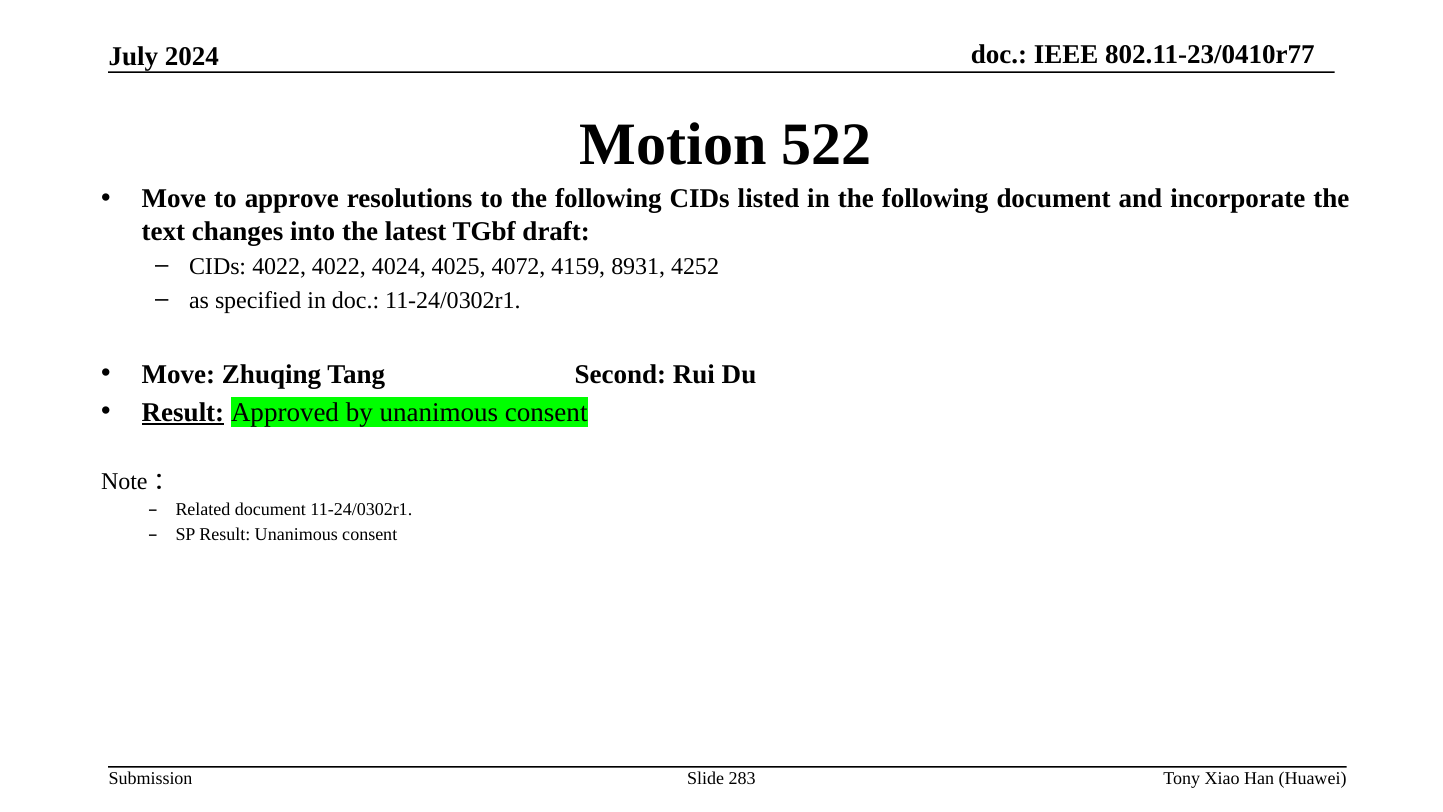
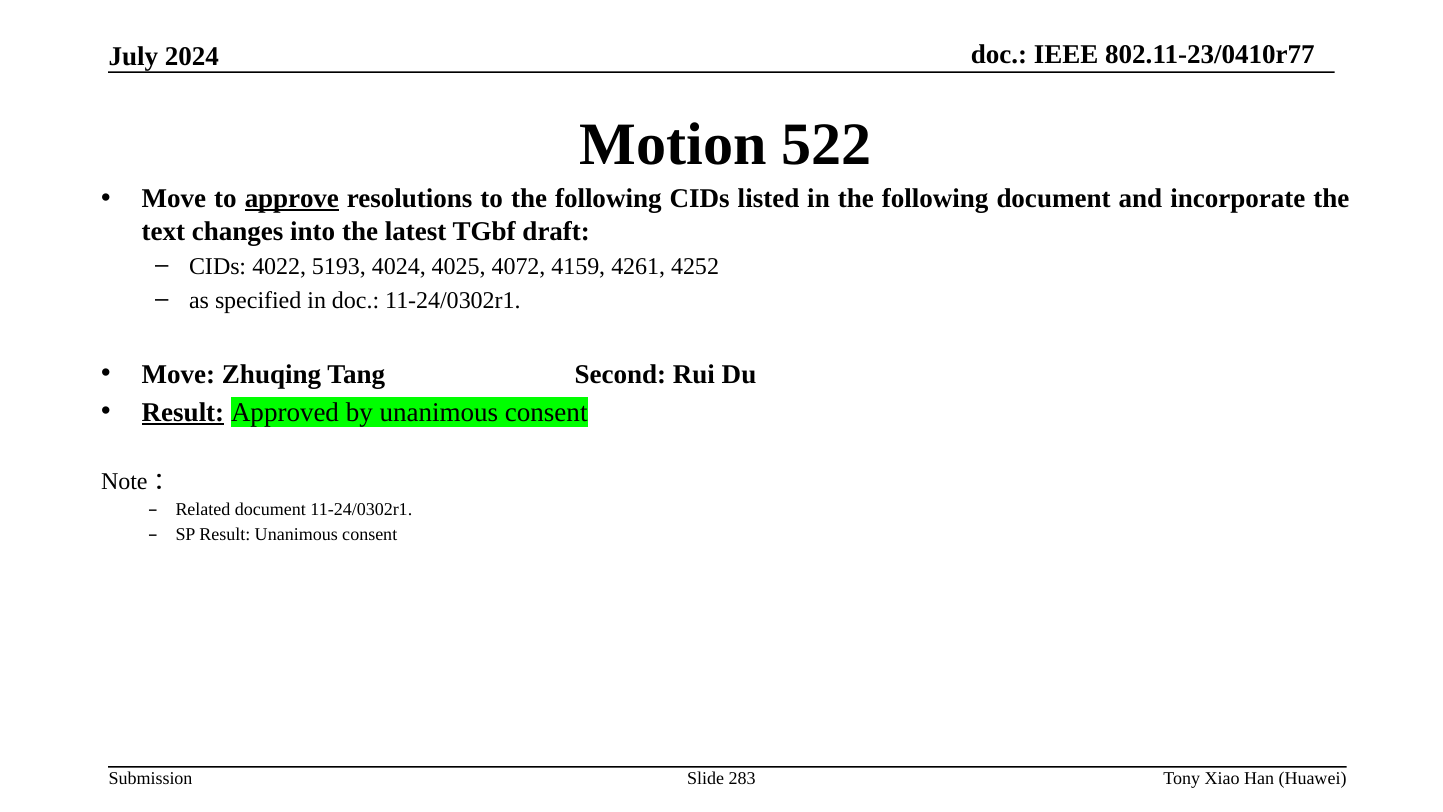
approve underline: none -> present (292, 199)
4022 4022: 4022 -> 5193 (339, 266)
8931: 8931 -> 4261 (638, 266)
